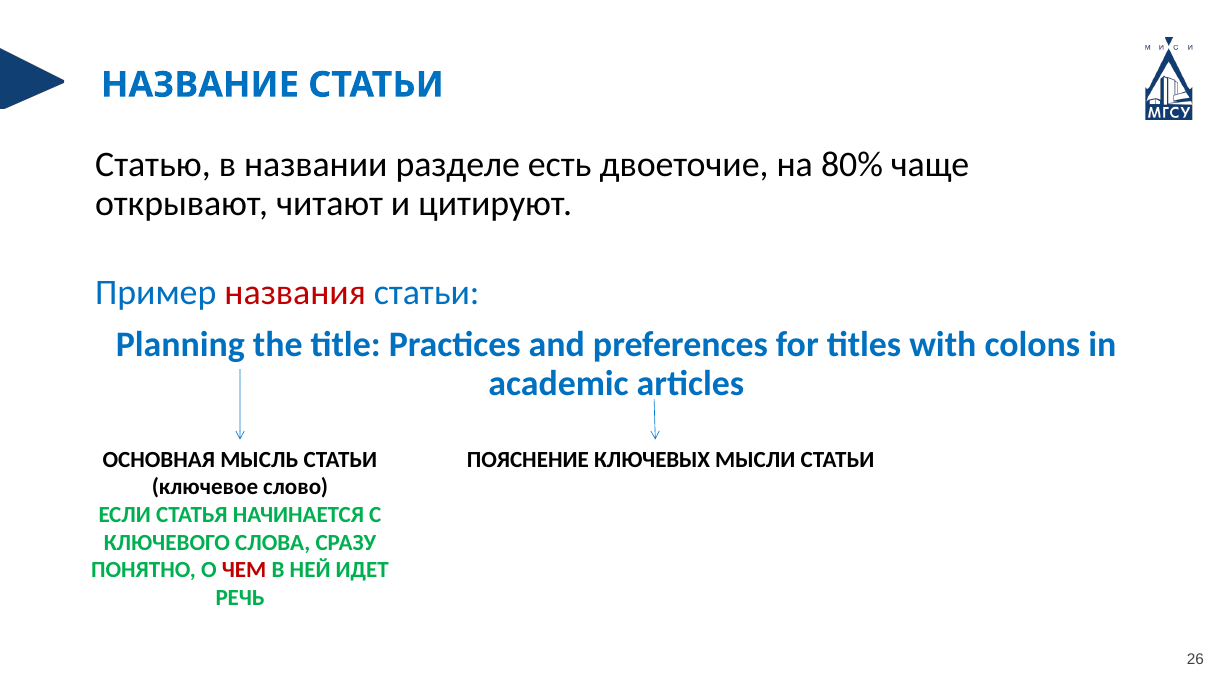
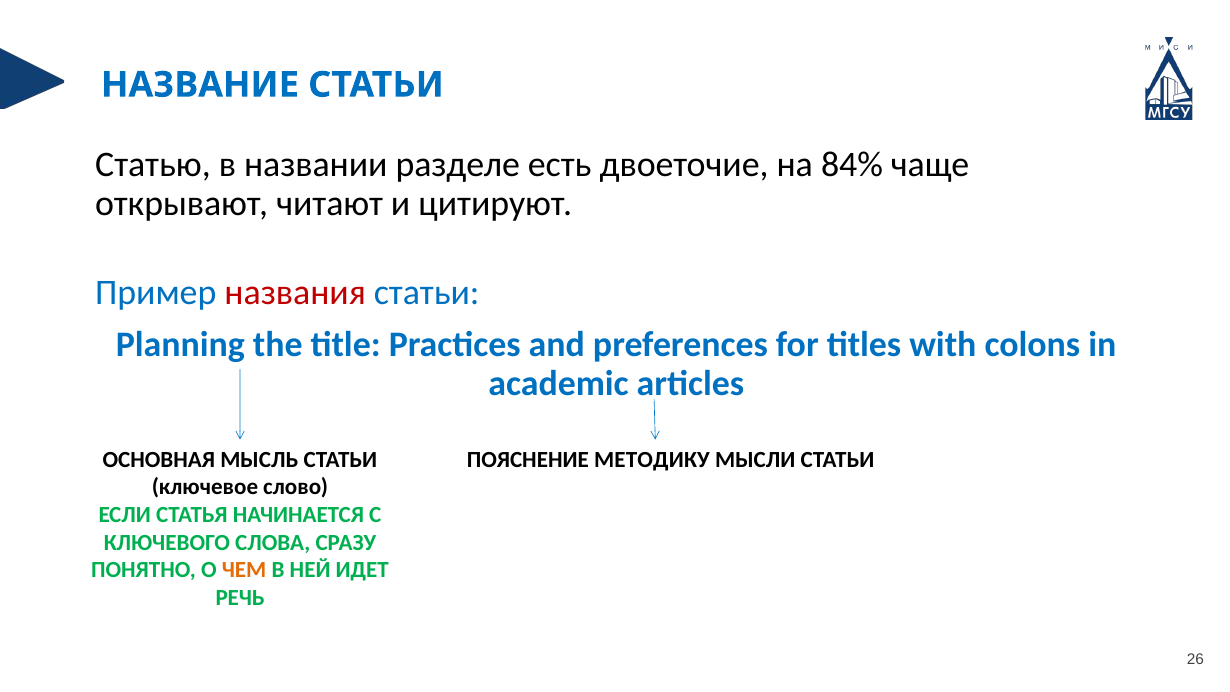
80%: 80% -> 84% (852, 165)
КЛЮЧЕВЫХ: КЛЮЧЕВЫХ -> МЕТОДИКУ (652, 459)
ЧЕМ colour: red -> orange (244, 570)
